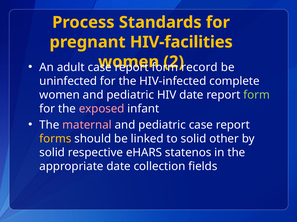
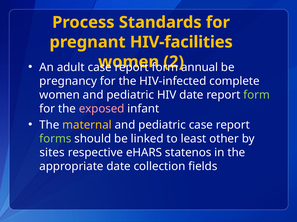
record: record -> annual (200, 67)
uninfected: uninfected -> pregnancy (68, 81)
maternal colour: pink -> yellow (87, 125)
forms colour: yellow -> light green (55, 139)
to solid: solid -> least (193, 139)
solid: solid -> sites (52, 153)
